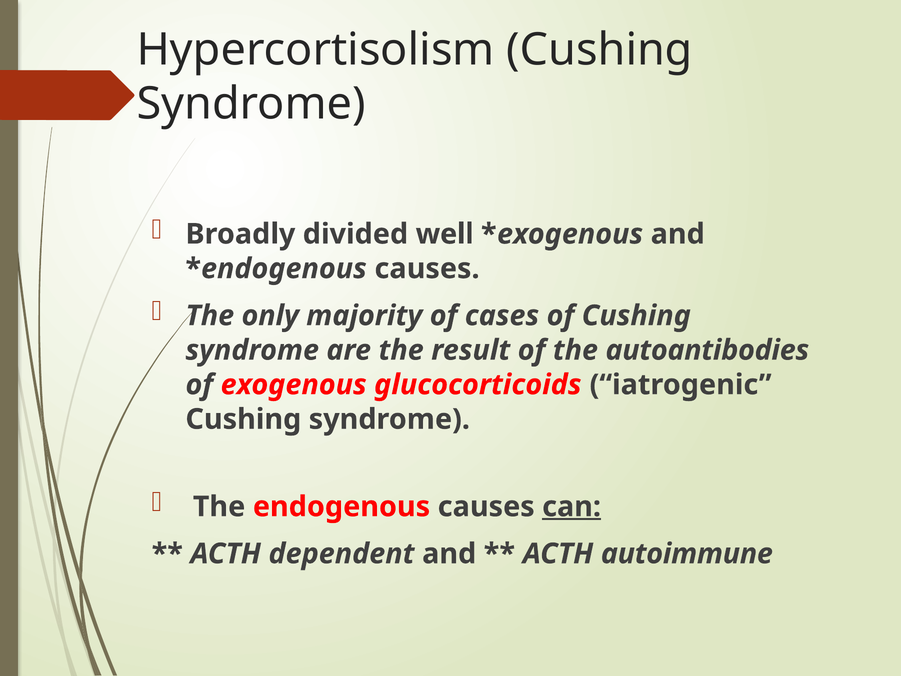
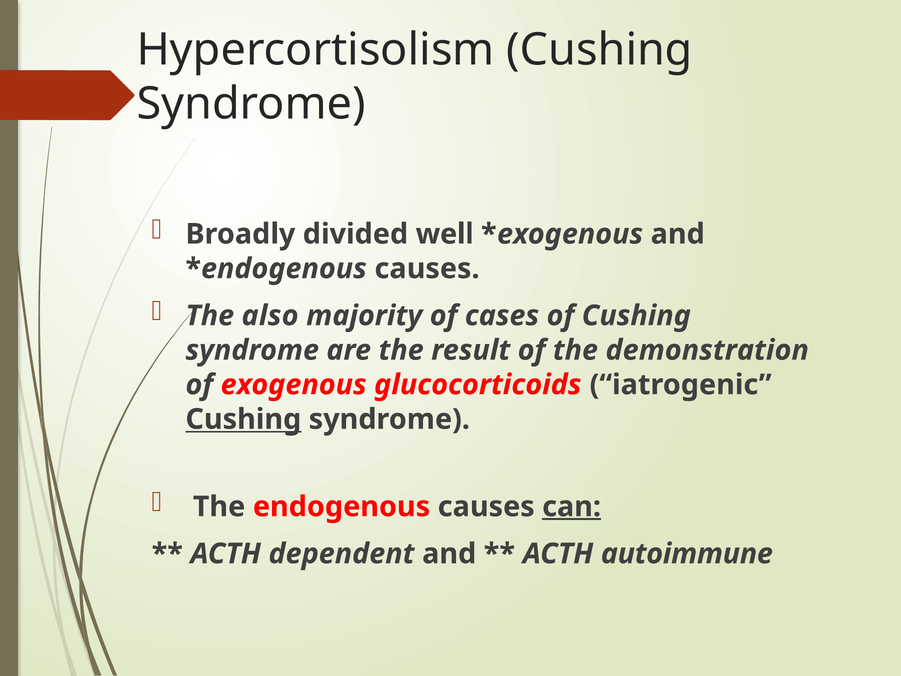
only: only -> also (270, 316)
autoantibodies: autoantibodies -> demonstration (707, 350)
Cushing underline: none -> present (243, 419)
